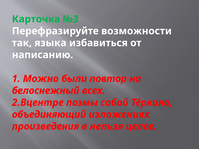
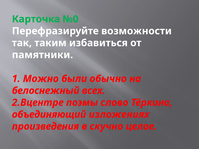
№3: №3 -> №0 (71, 19)
языка: языка -> таким (50, 43)
написанию: написанию -> памятники (42, 55)
повтор: повтор -> обычно (108, 79)
собой: собой -> слово (114, 103)
нельзя: нельзя -> скучно (106, 127)
